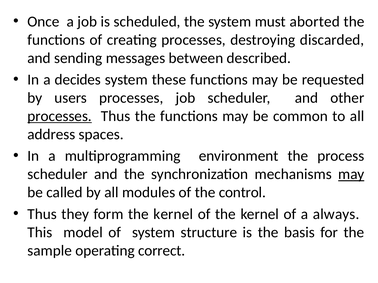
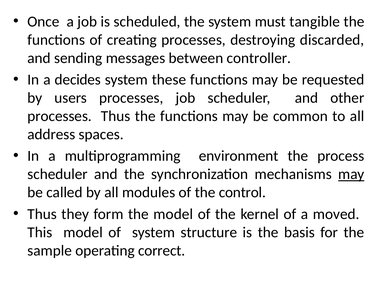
aborted: aborted -> tangible (315, 22)
described: described -> controller (259, 58)
processes underline: present -> none (60, 116)
form the kernel: kernel -> model (173, 214)
always: always -> moved (336, 214)
